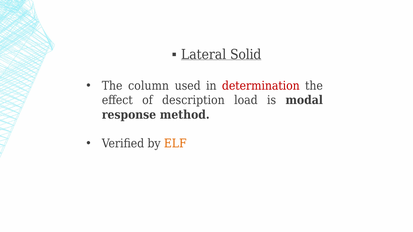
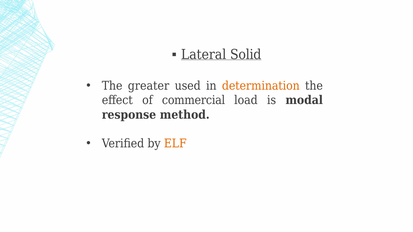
column: column -> greater (149, 86)
determination colour: red -> orange (261, 86)
description: description -> commercial (194, 100)
